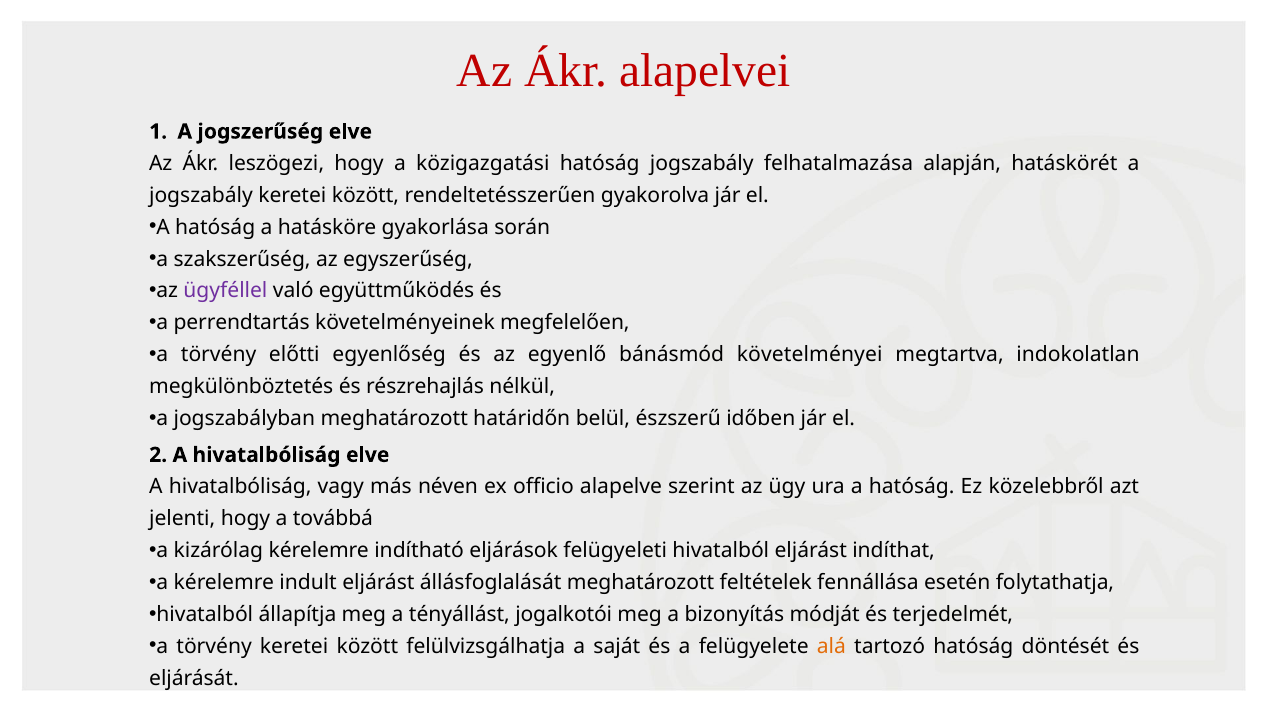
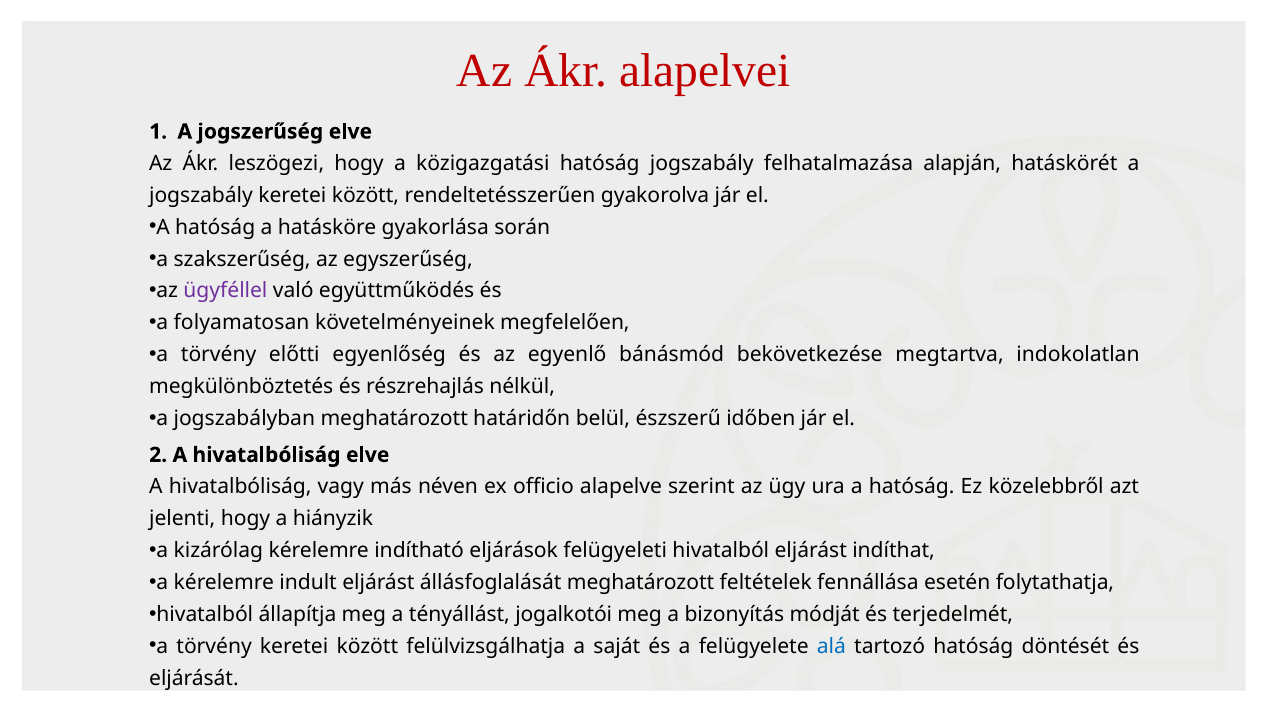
perrendtartás: perrendtartás -> folyamatosan (242, 323)
követelményei: követelményei -> bekövetkezése (810, 355)
továbbá: továbbá -> hiányzik (333, 519)
alá colour: orange -> blue (831, 647)
